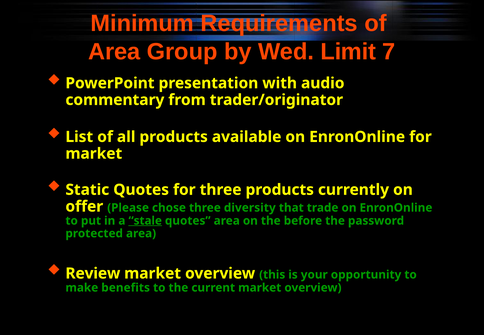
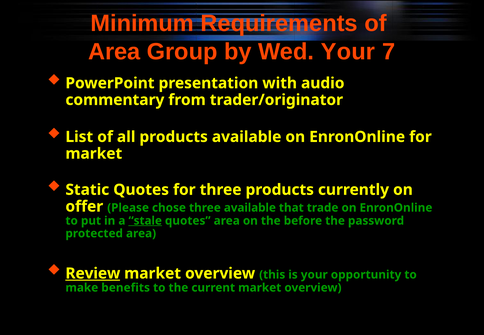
Wed Limit: Limit -> Your (348, 52)
three diversity: diversity -> available (250, 208)
Review underline: none -> present (93, 273)
